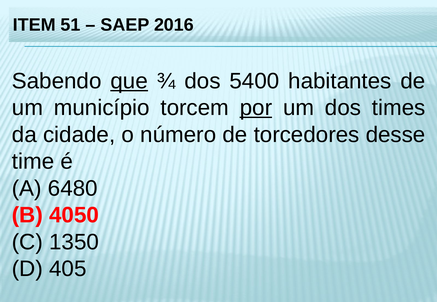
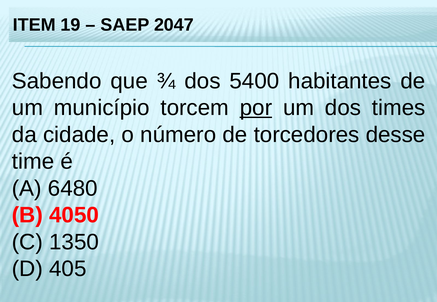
51: 51 -> 19 (71, 25)
2016: 2016 -> 2047 (174, 25)
que underline: present -> none (129, 81)
